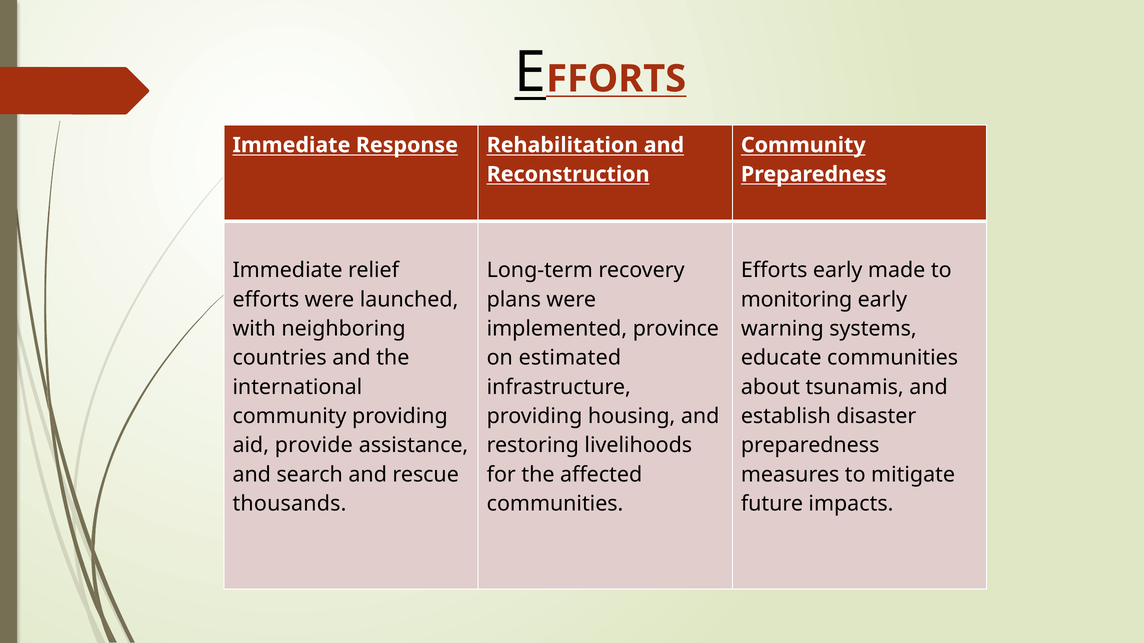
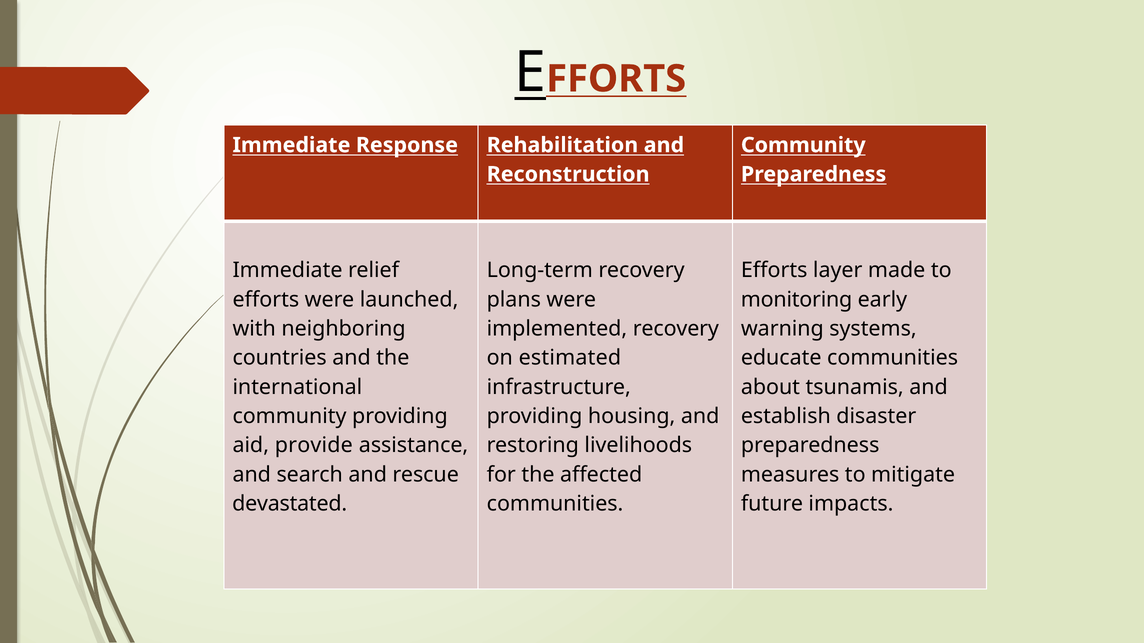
Efforts early: early -> layer (838, 271)
implemented province: province -> recovery (676, 329)
thousands: thousands -> devastated (290, 504)
